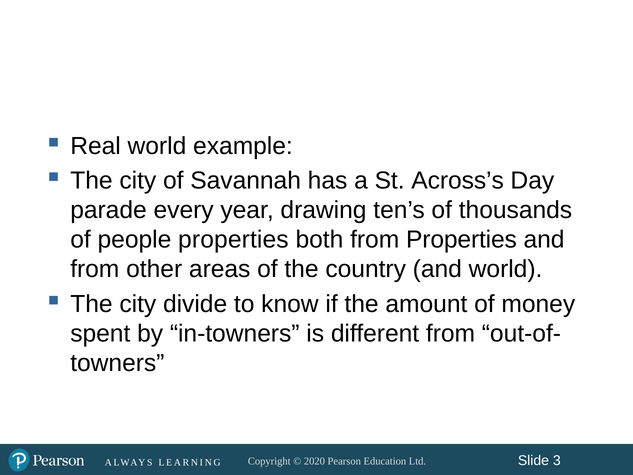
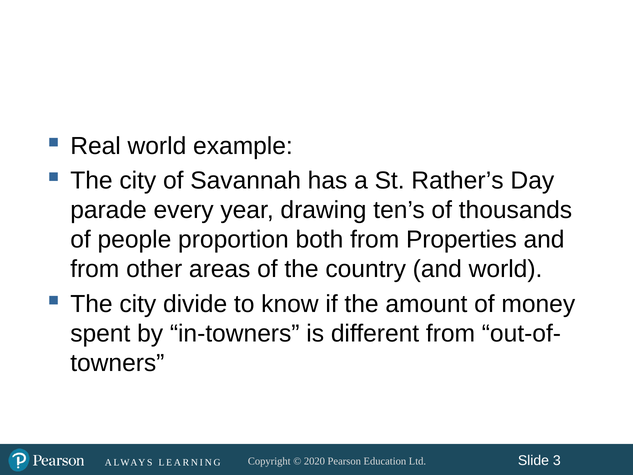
Across’s: Across’s -> Rather’s (458, 181)
people properties: properties -> proportion (233, 240)
